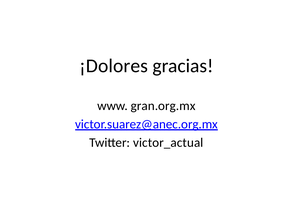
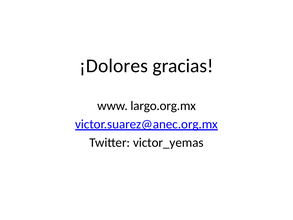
gran.org.mx: gran.org.mx -> largo.org.mx (163, 106)
victor_actual: victor_actual -> victor_yemas (168, 143)
